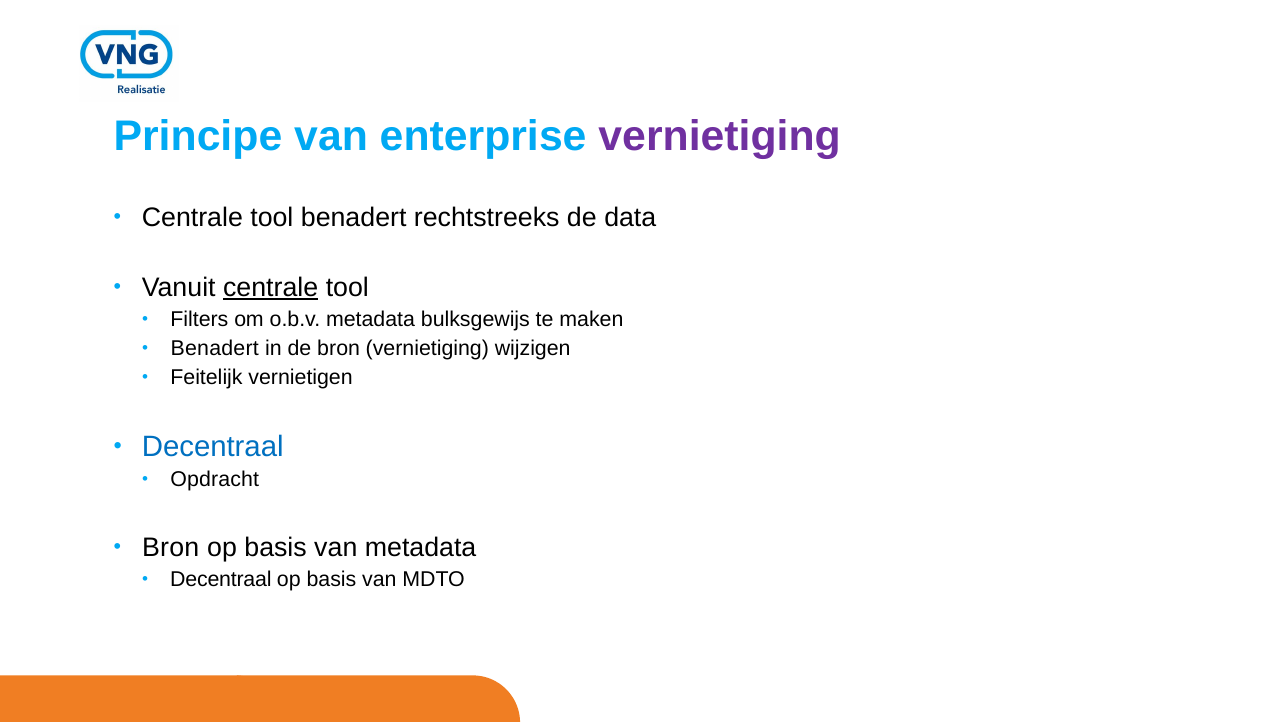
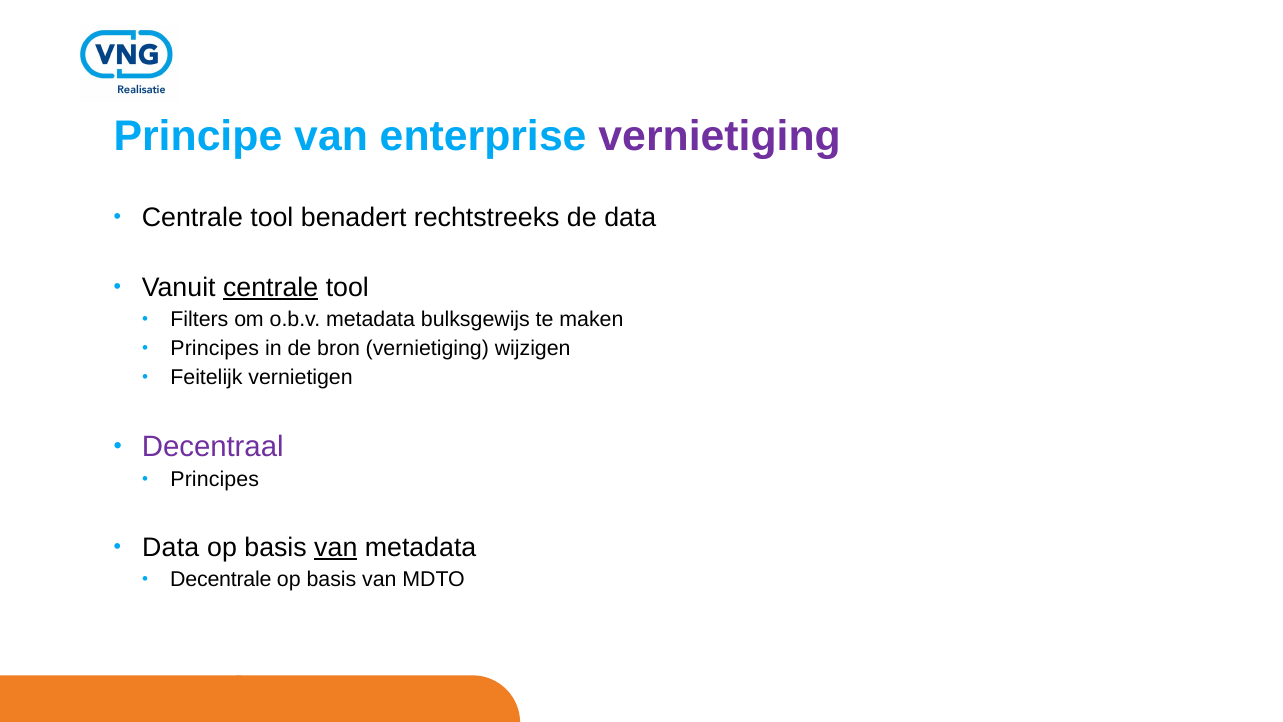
Benadert: Benadert -> Principes (215, 348)
Decentraal colour: blue -> purple (213, 446)
Opdracht: Opdracht -> Principes (215, 480)
Bron: Bron -> Data (171, 547)
van underline: none -> present (336, 547)
Decentraal: Decentraal -> Decentrale (221, 579)
